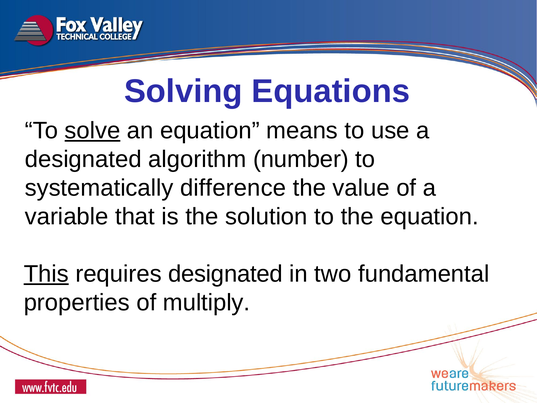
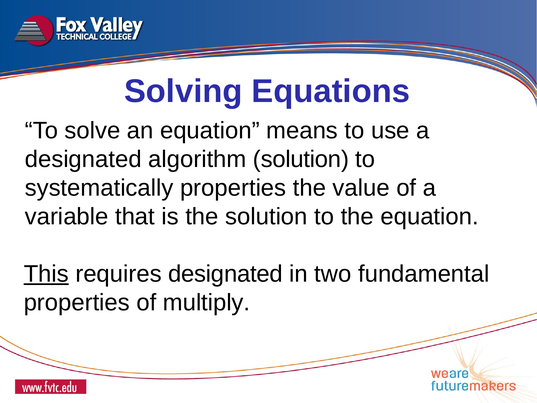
solve underline: present -> none (92, 130)
algorithm number: number -> solution (301, 159)
systematically difference: difference -> properties (233, 188)
